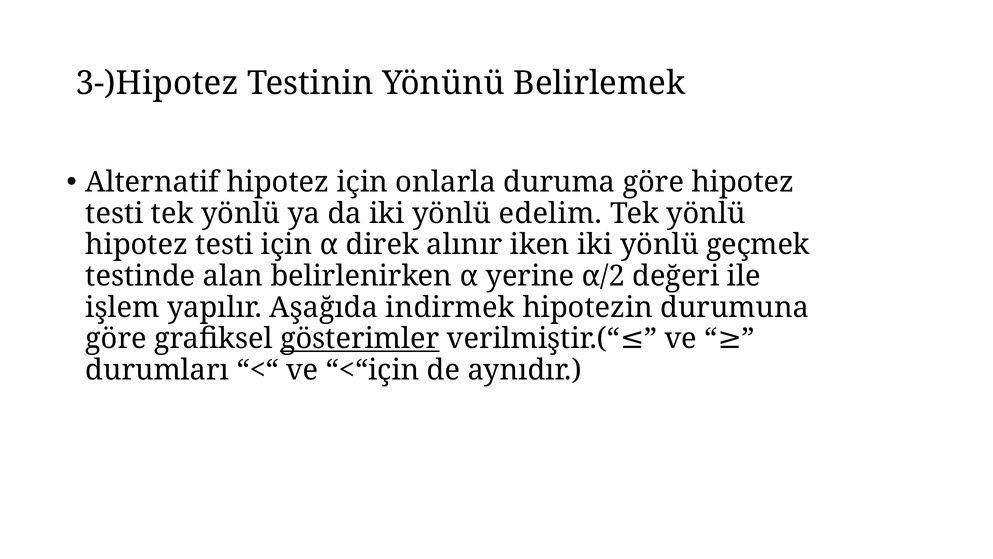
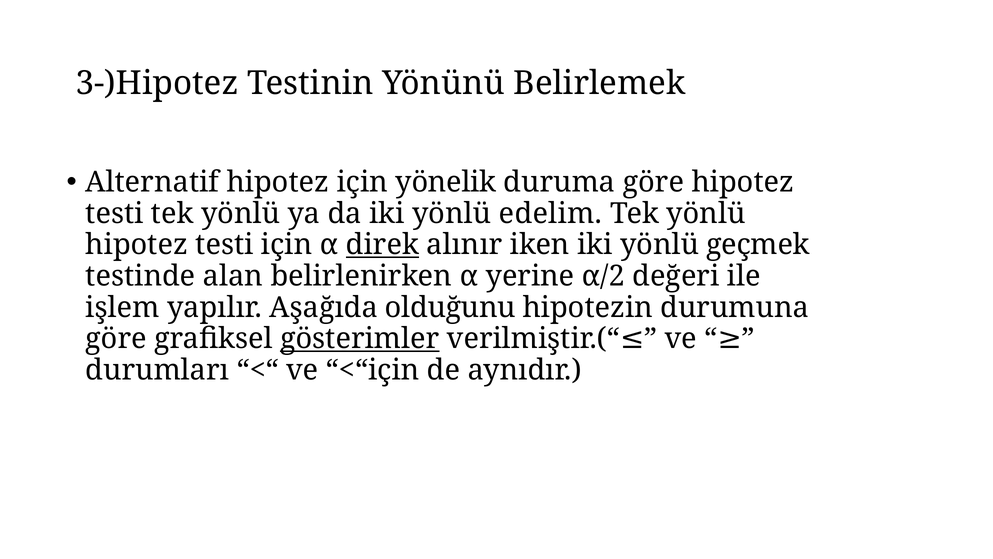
onlarla: onlarla -> yönelik (446, 182)
direk underline: none -> present (382, 245)
indirmek: indirmek -> olduğunu (450, 307)
